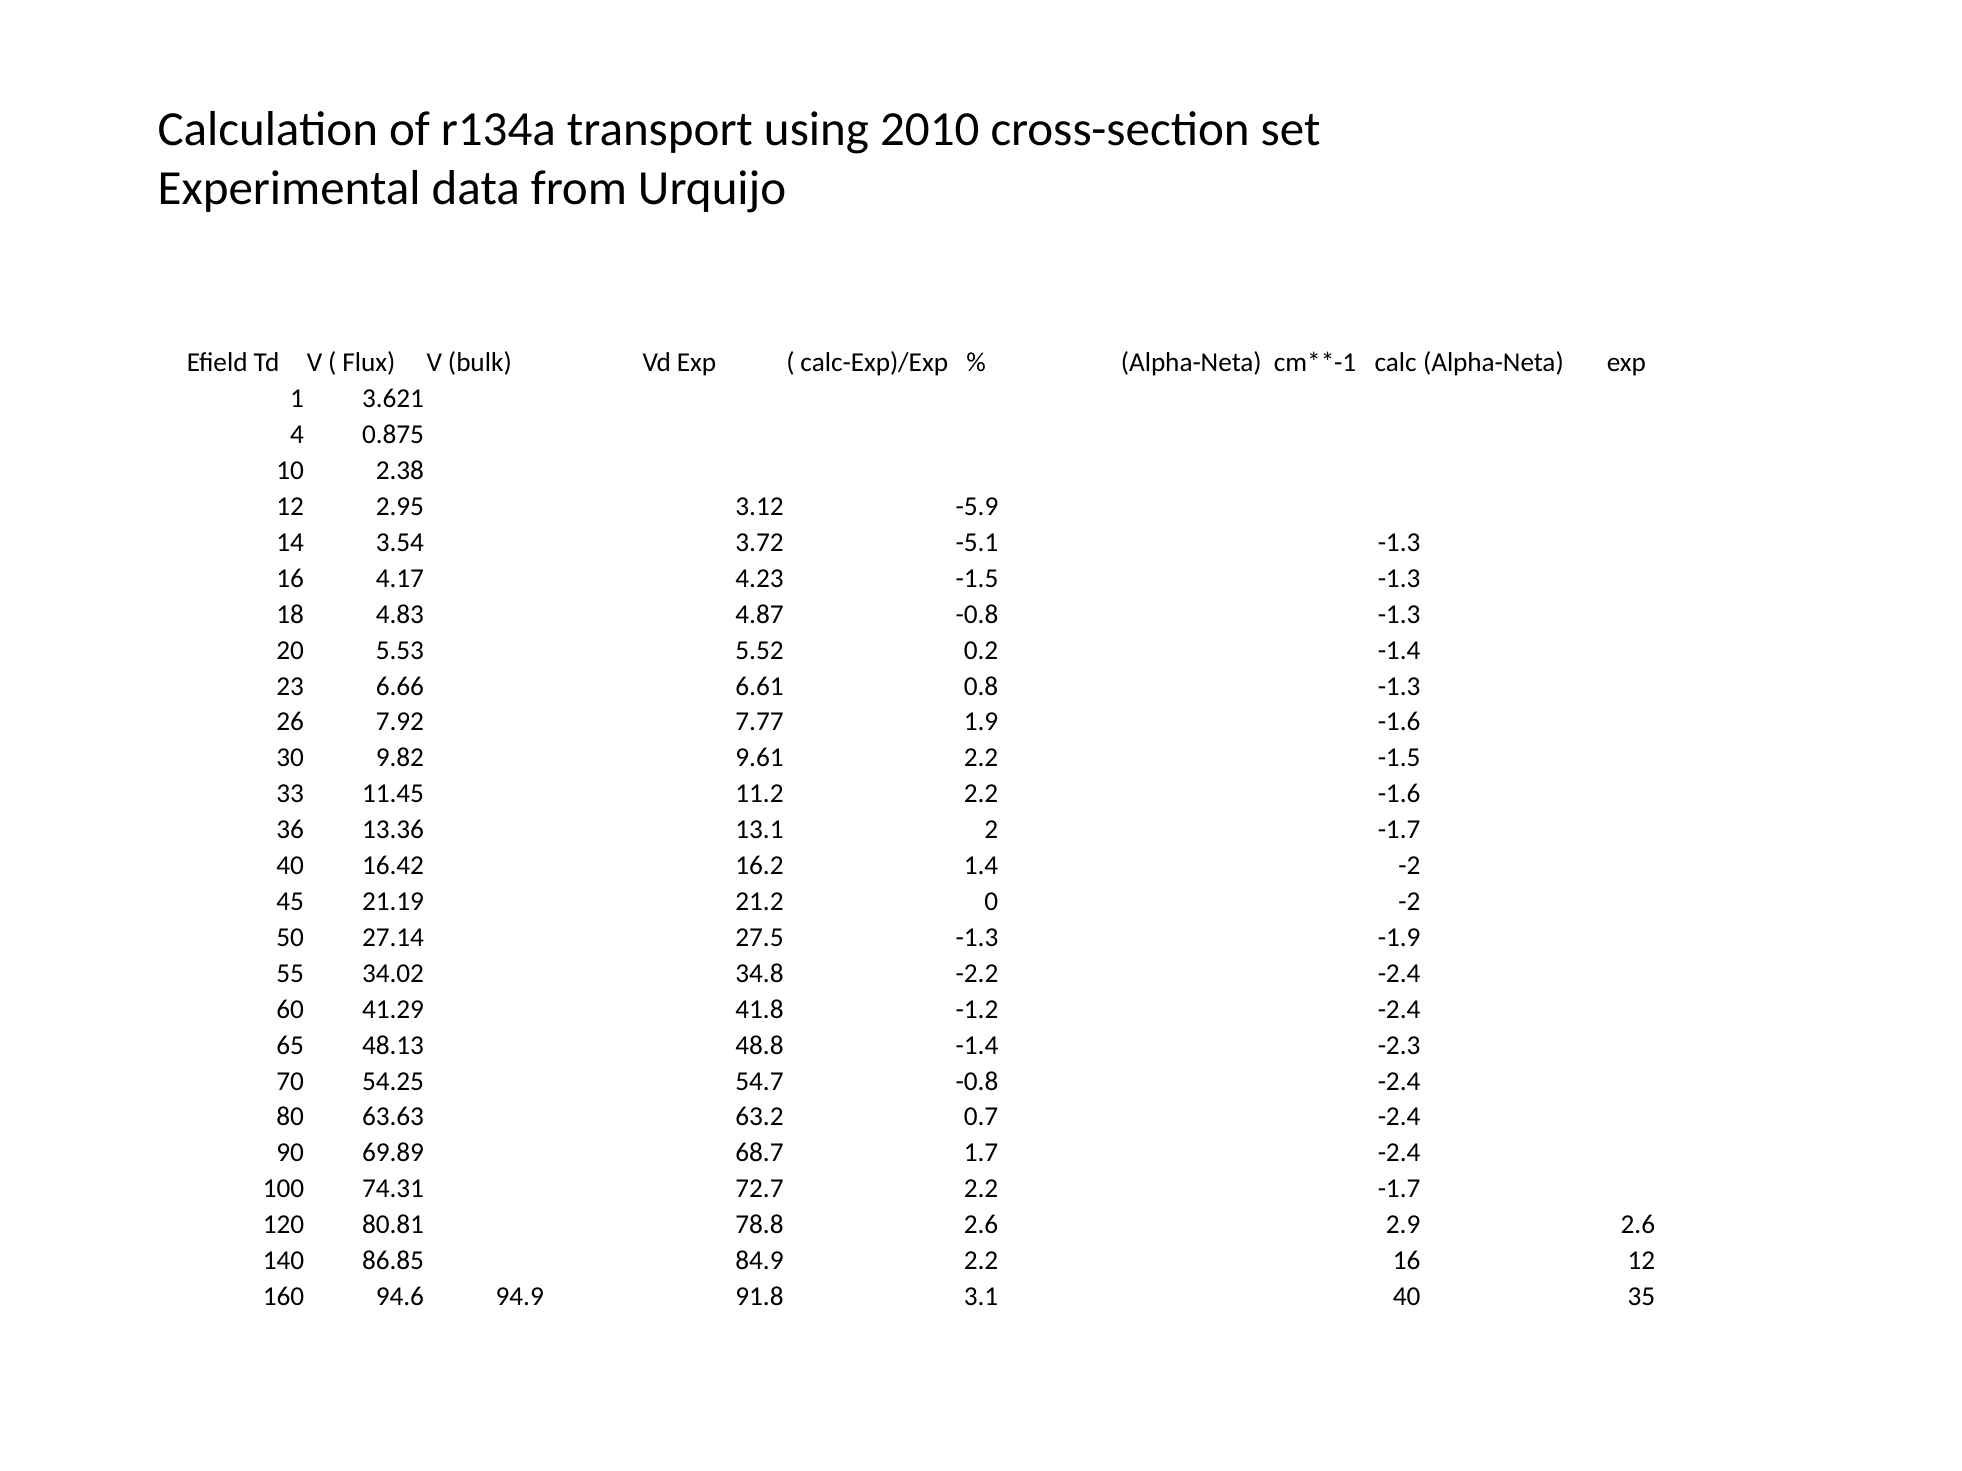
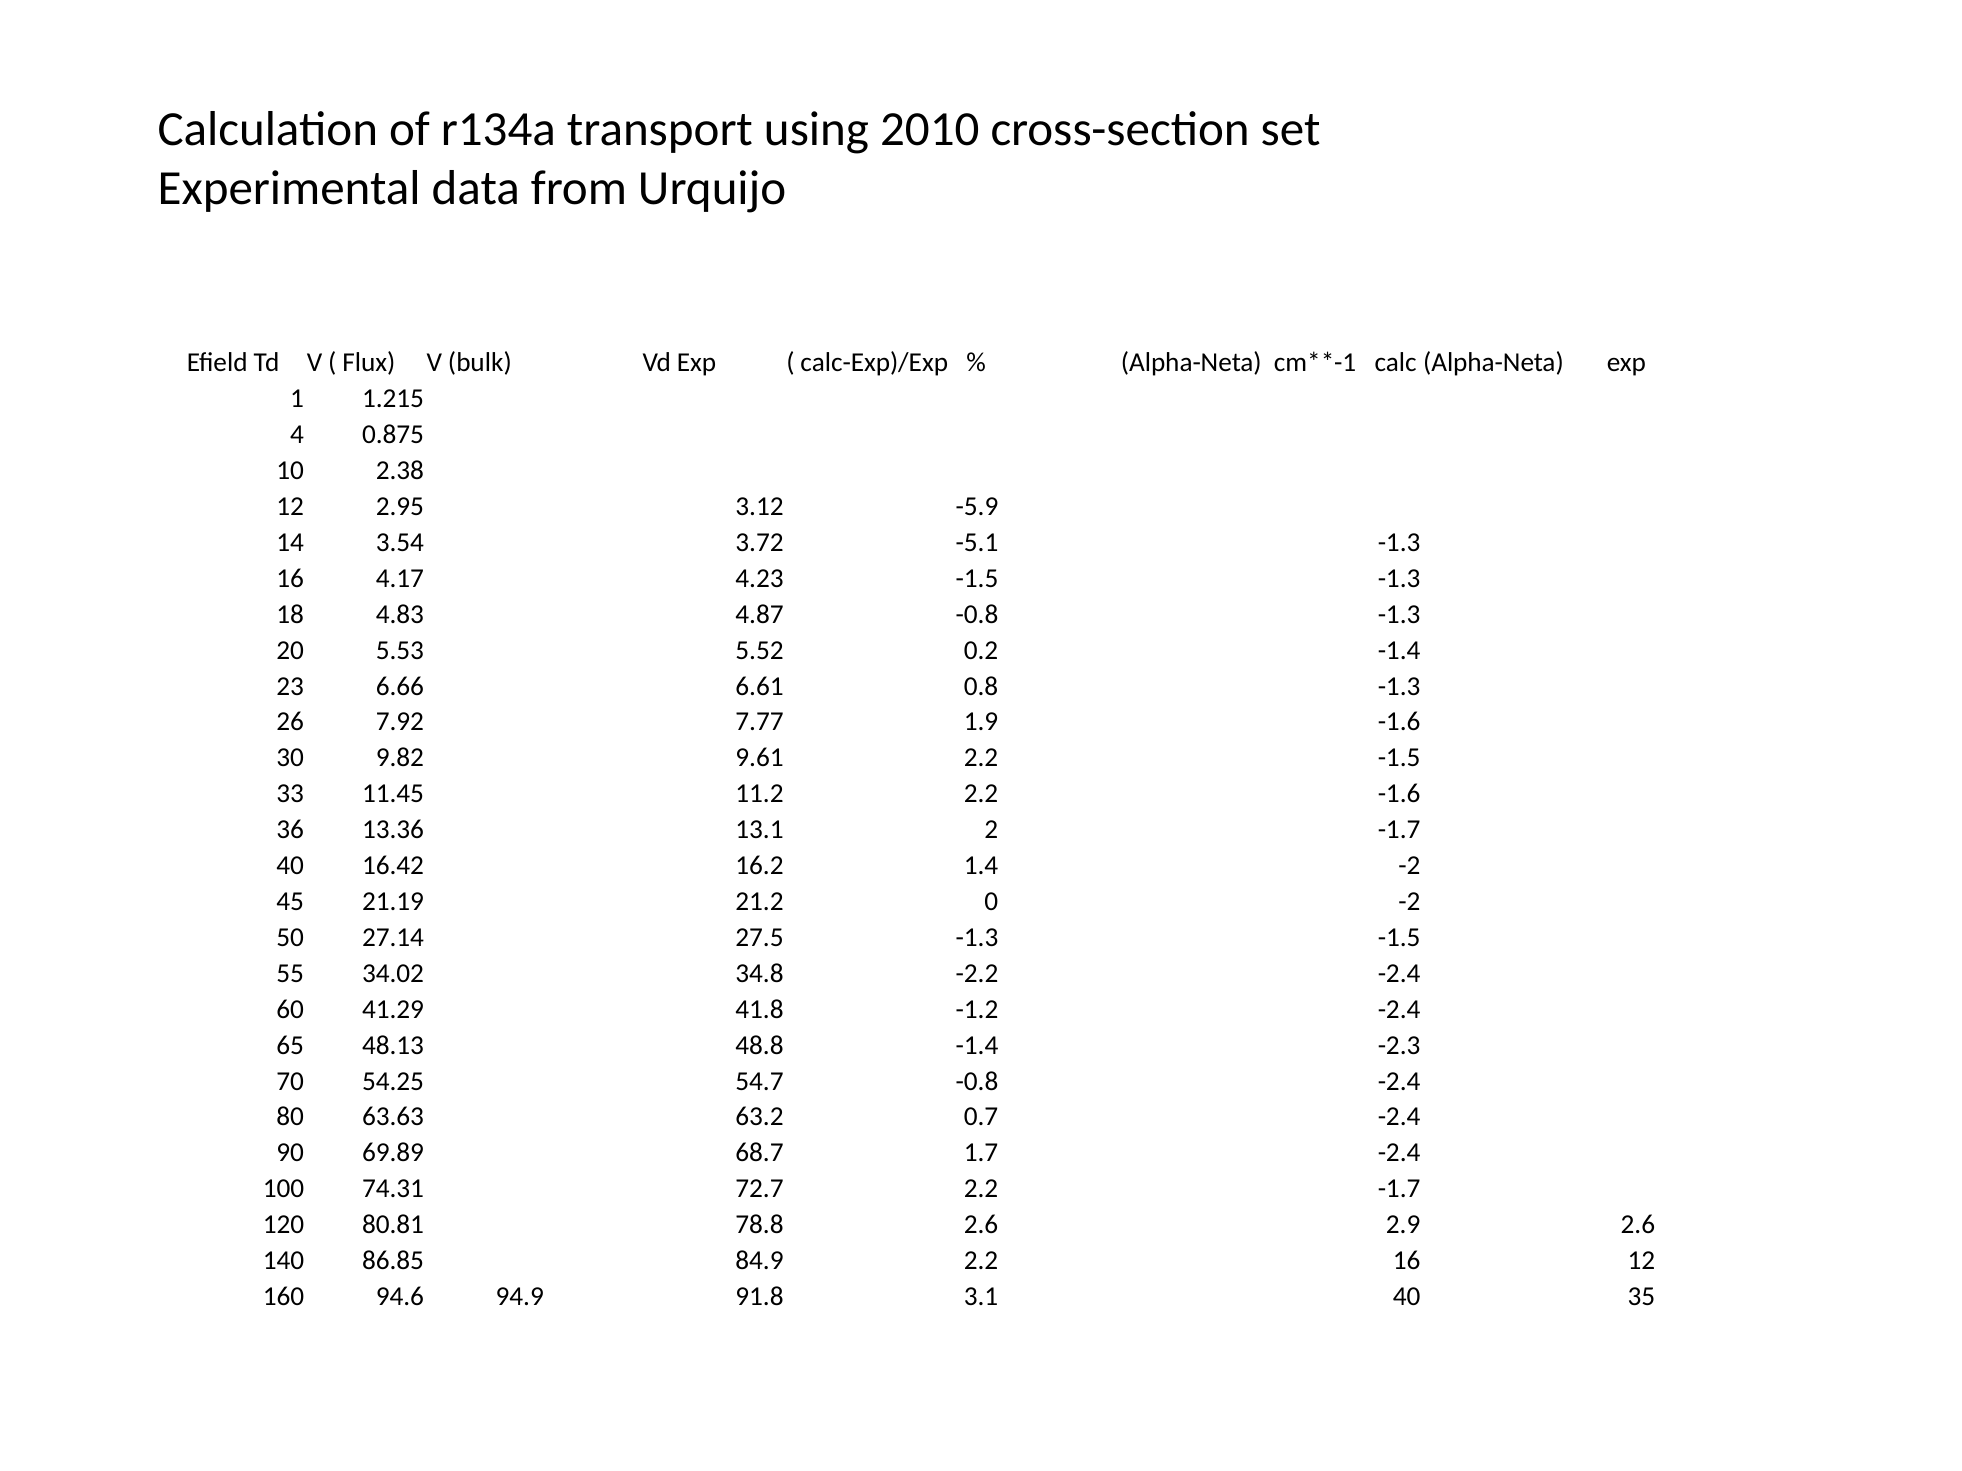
3.621: 3.621 -> 1.215 (393, 399)
-1.3 -1.9: -1.9 -> -1.5 (1399, 938)
